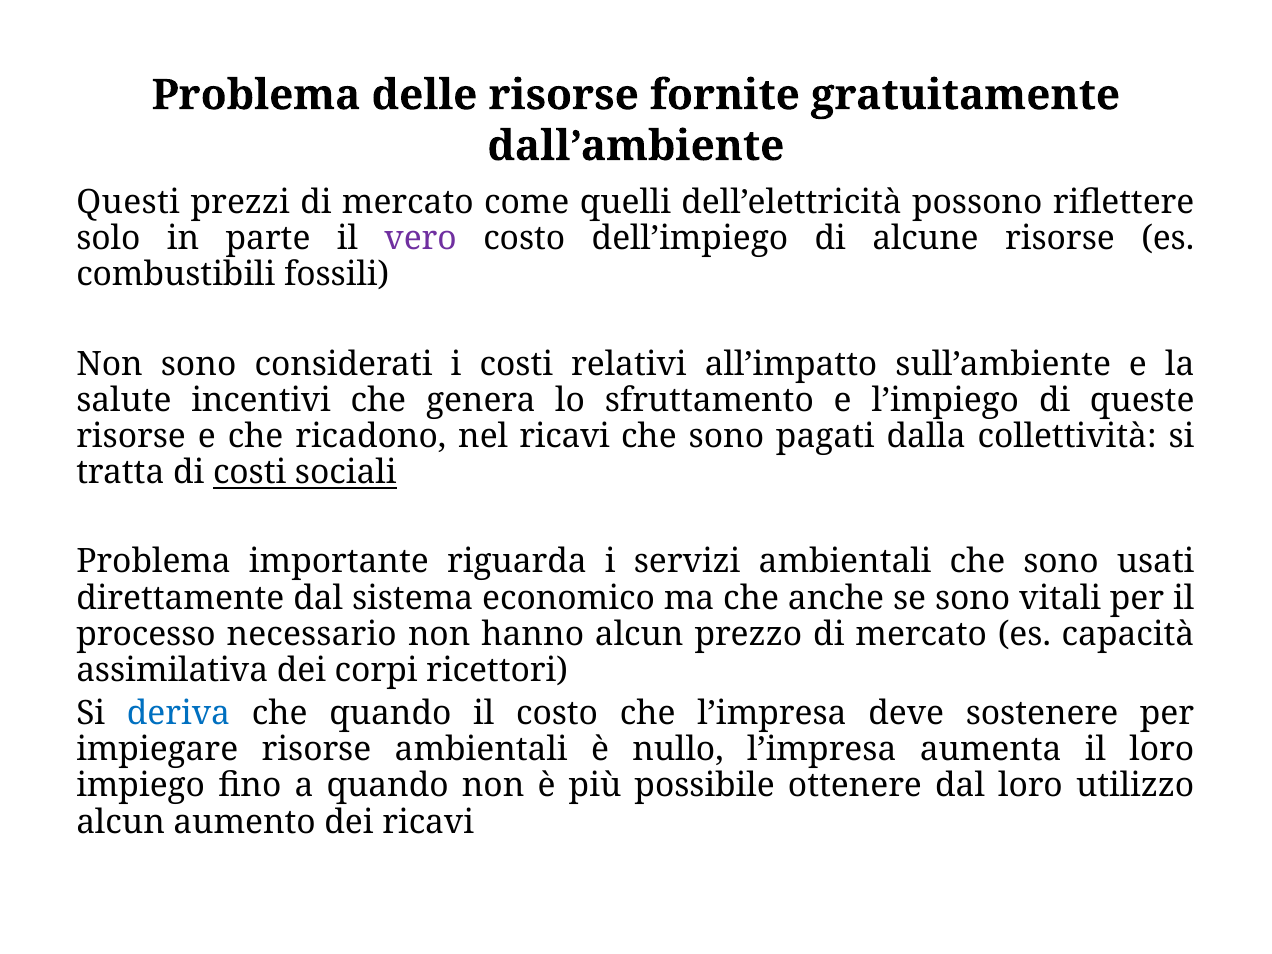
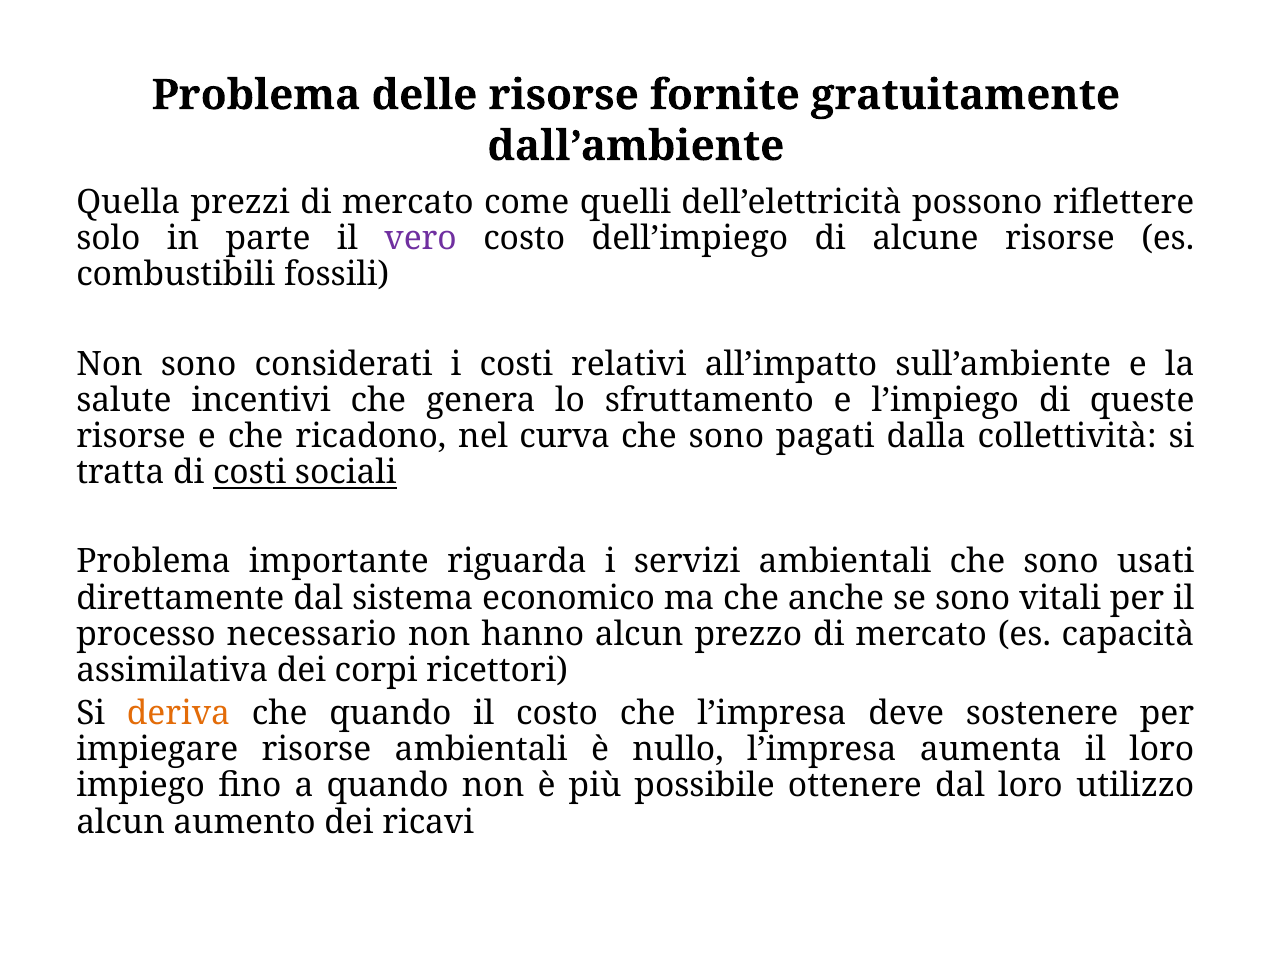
Questi: Questi -> Quella (128, 202)
nel ricavi: ricavi -> curva (565, 436)
deriva colour: blue -> orange (178, 713)
